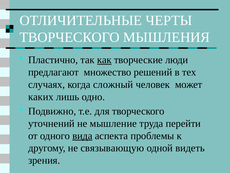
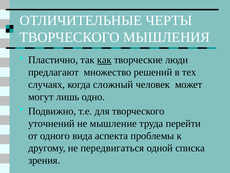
каких: каких -> могут (41, 97)
вида underline: present -> none (82, 135)
связывающую: связывающую -> передвигаться (112, 148)
видеть: видеть -> списка (190, 148)
